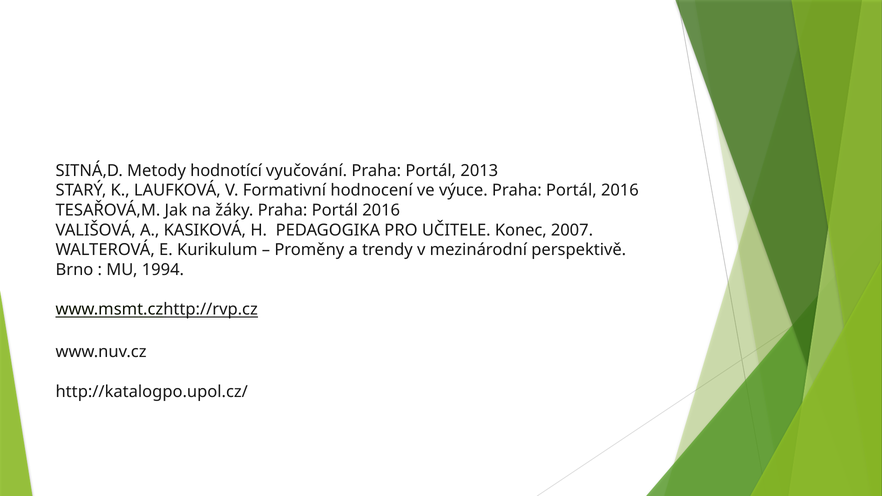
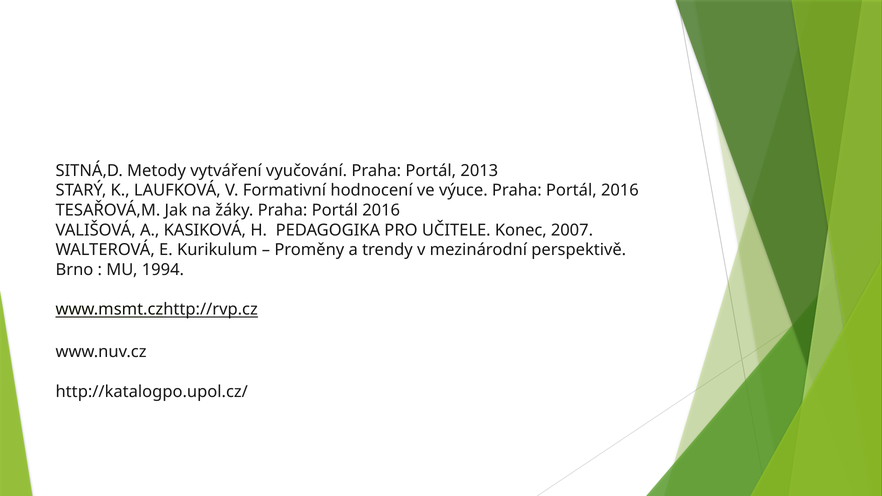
hodnotící: hodnotící -> vytváření (226, 171)
